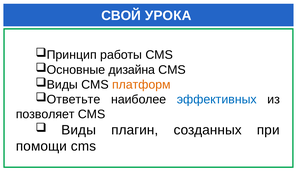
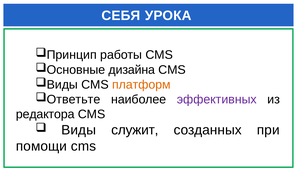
СВОЙ: СВОЙ -> СЕБЯ (121, 16)
эффективных colour: blue -> purple (217, 99)
позволяет: позволяет -> редактора (45, 114)
плагин: плагин -> служит (135, 130)
